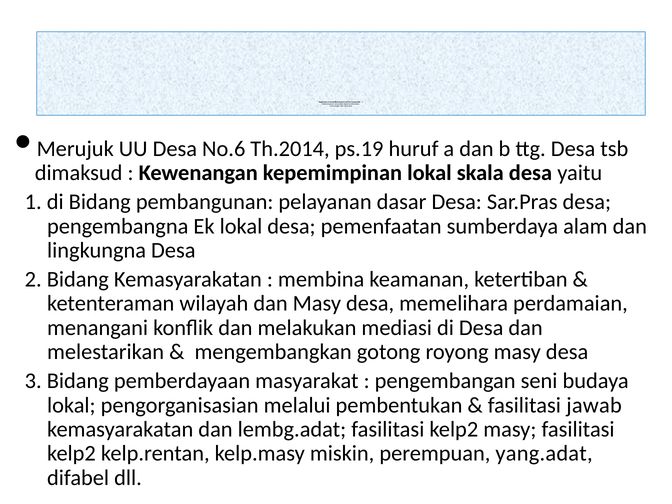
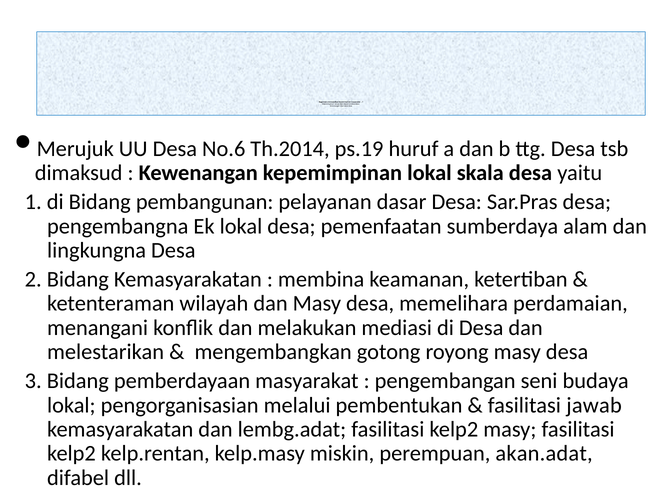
yang.adat: yang.adat -> akan.adat (544, 453)
